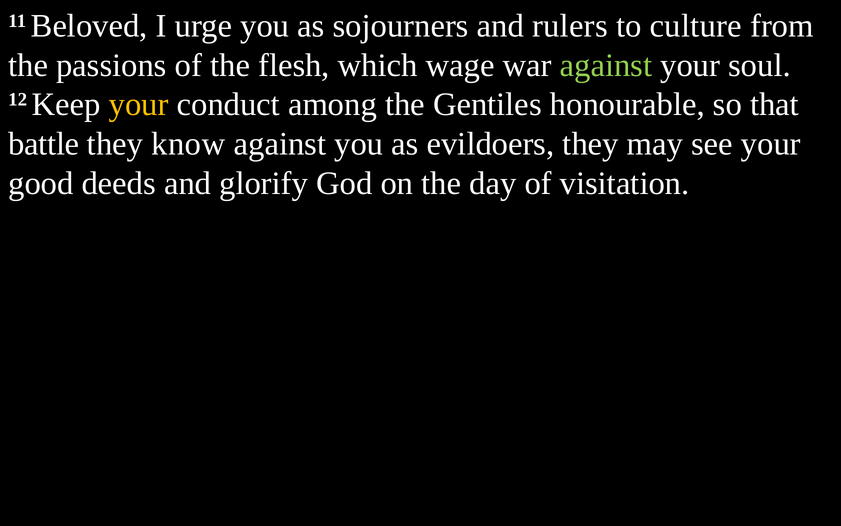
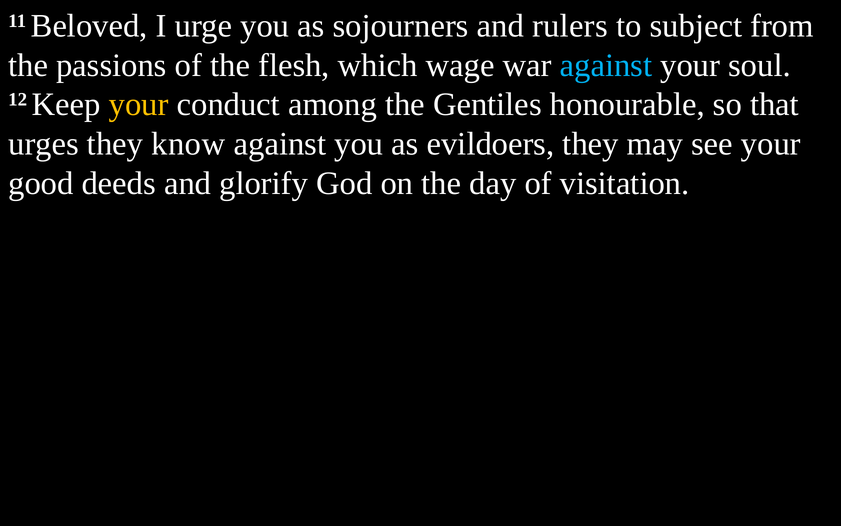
culture: culture -> subject (696, 26)
against colour: light green -> light blue (606, 65)
battle: battle -> urges (44, 144)
